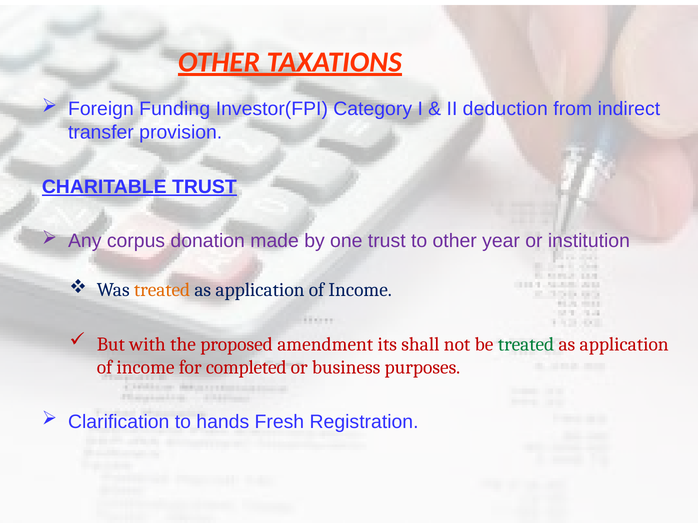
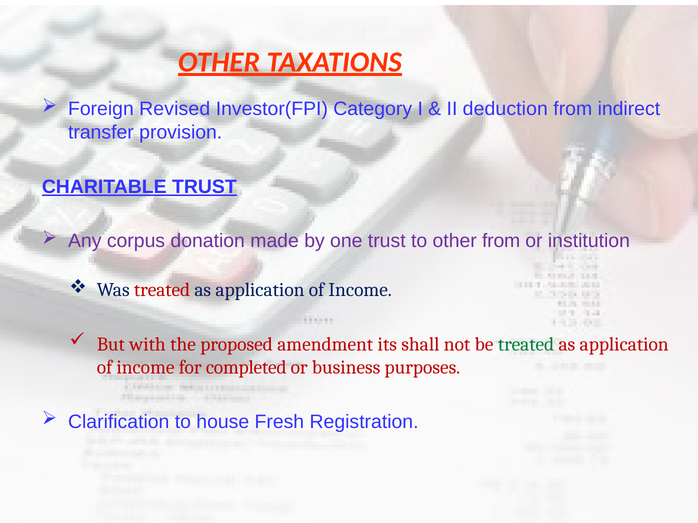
Funding: Funding -> Revised (175, 109)
other year: year -> from (501, 241)
treated colour: orange -> red (162, 290)
hands: hands -> house (223, 422)
